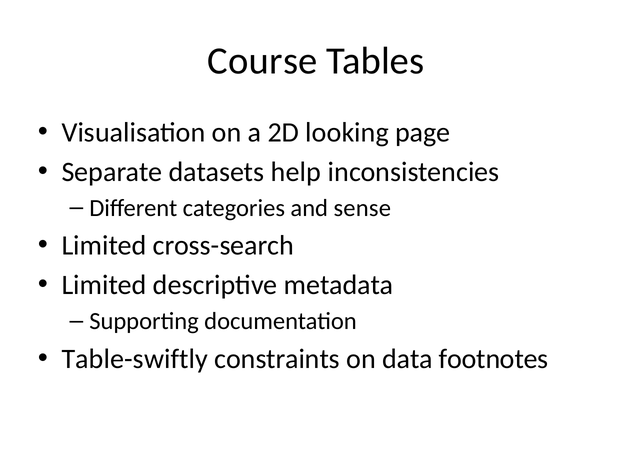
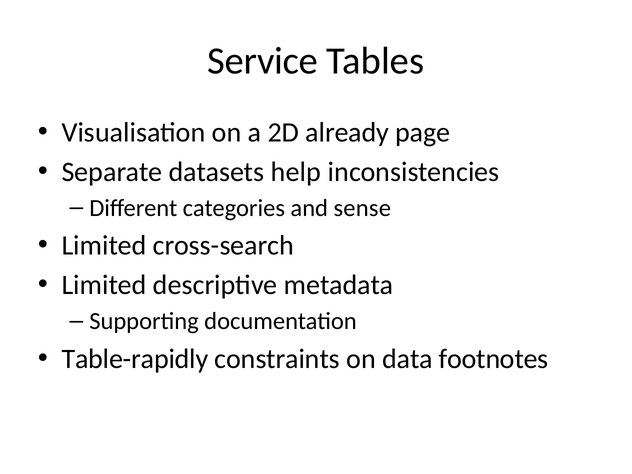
Course: Course -> Service (263, 61)
looking: looking -> already (347, 133)
Table-swiftly: Table-swiftly -> Table-rapidly (135, 359)
